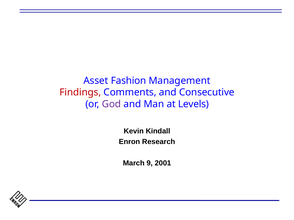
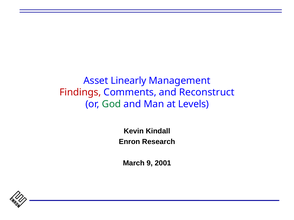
Fashion: Fashion -> Linearly (129, 81)
Consecutive: Consecutive -> Reconstruct (207, 93)
God colour: purple -> green (111, 104)
